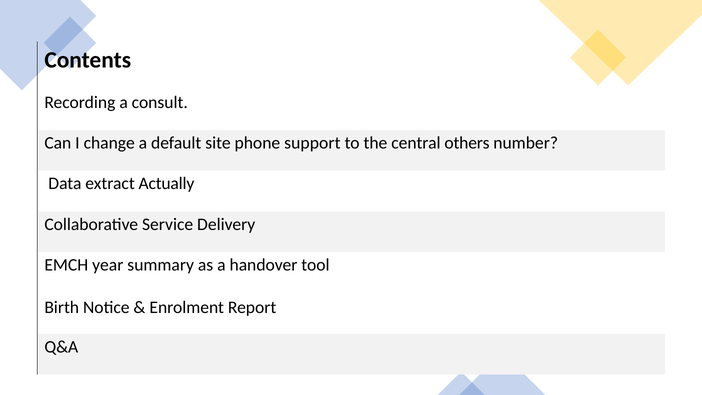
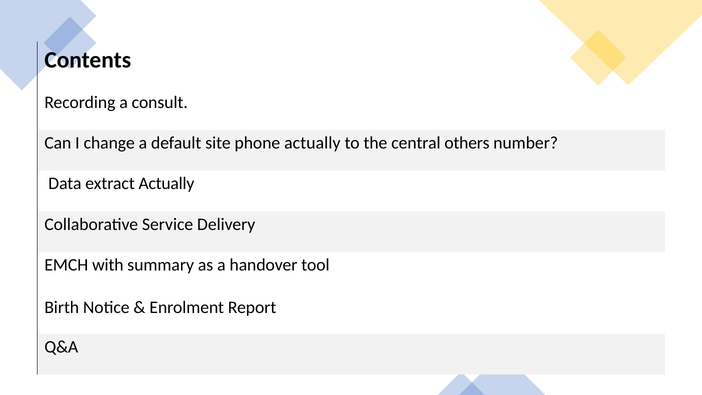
phone support: support -> actually (312, 143)
year: year -> with (108, 265)
